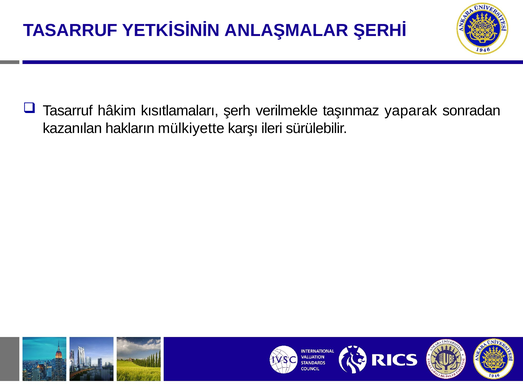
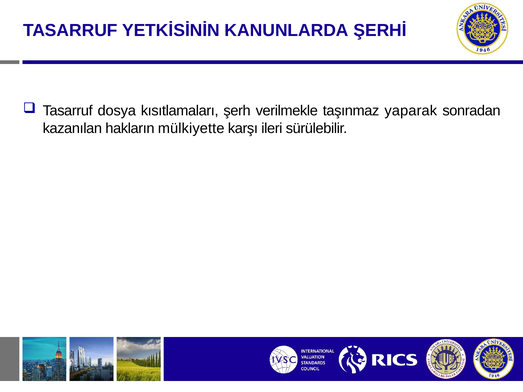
ANLAŞMALAR: ANLAŞMALAR -> KANUNLARDA (287, 30)
hâkim: hâkim -> dosya (117, 111)
